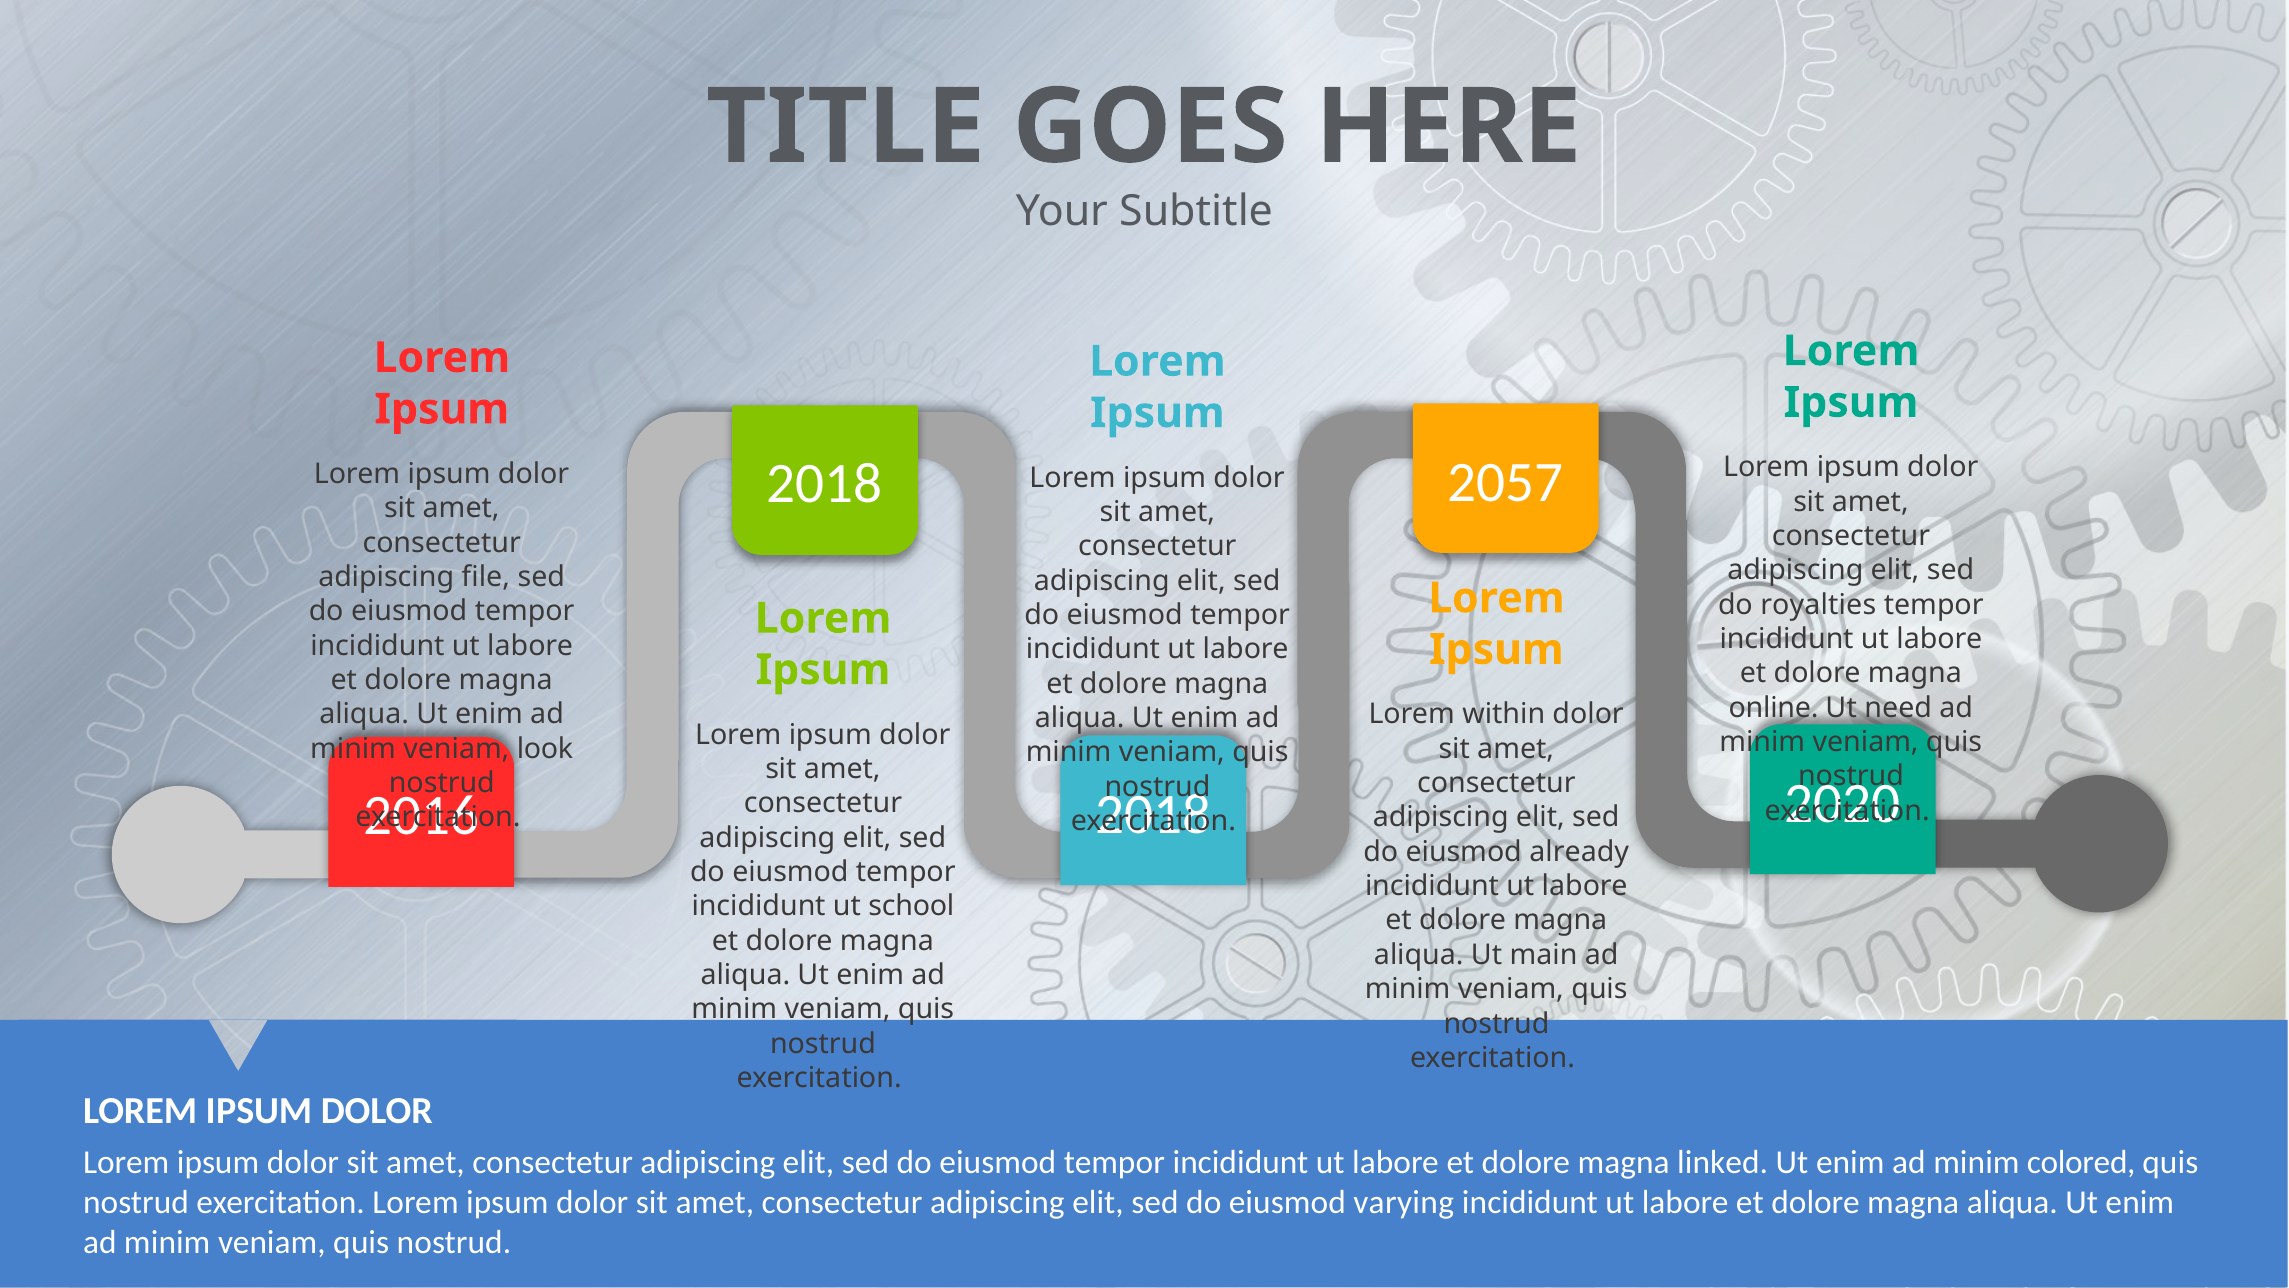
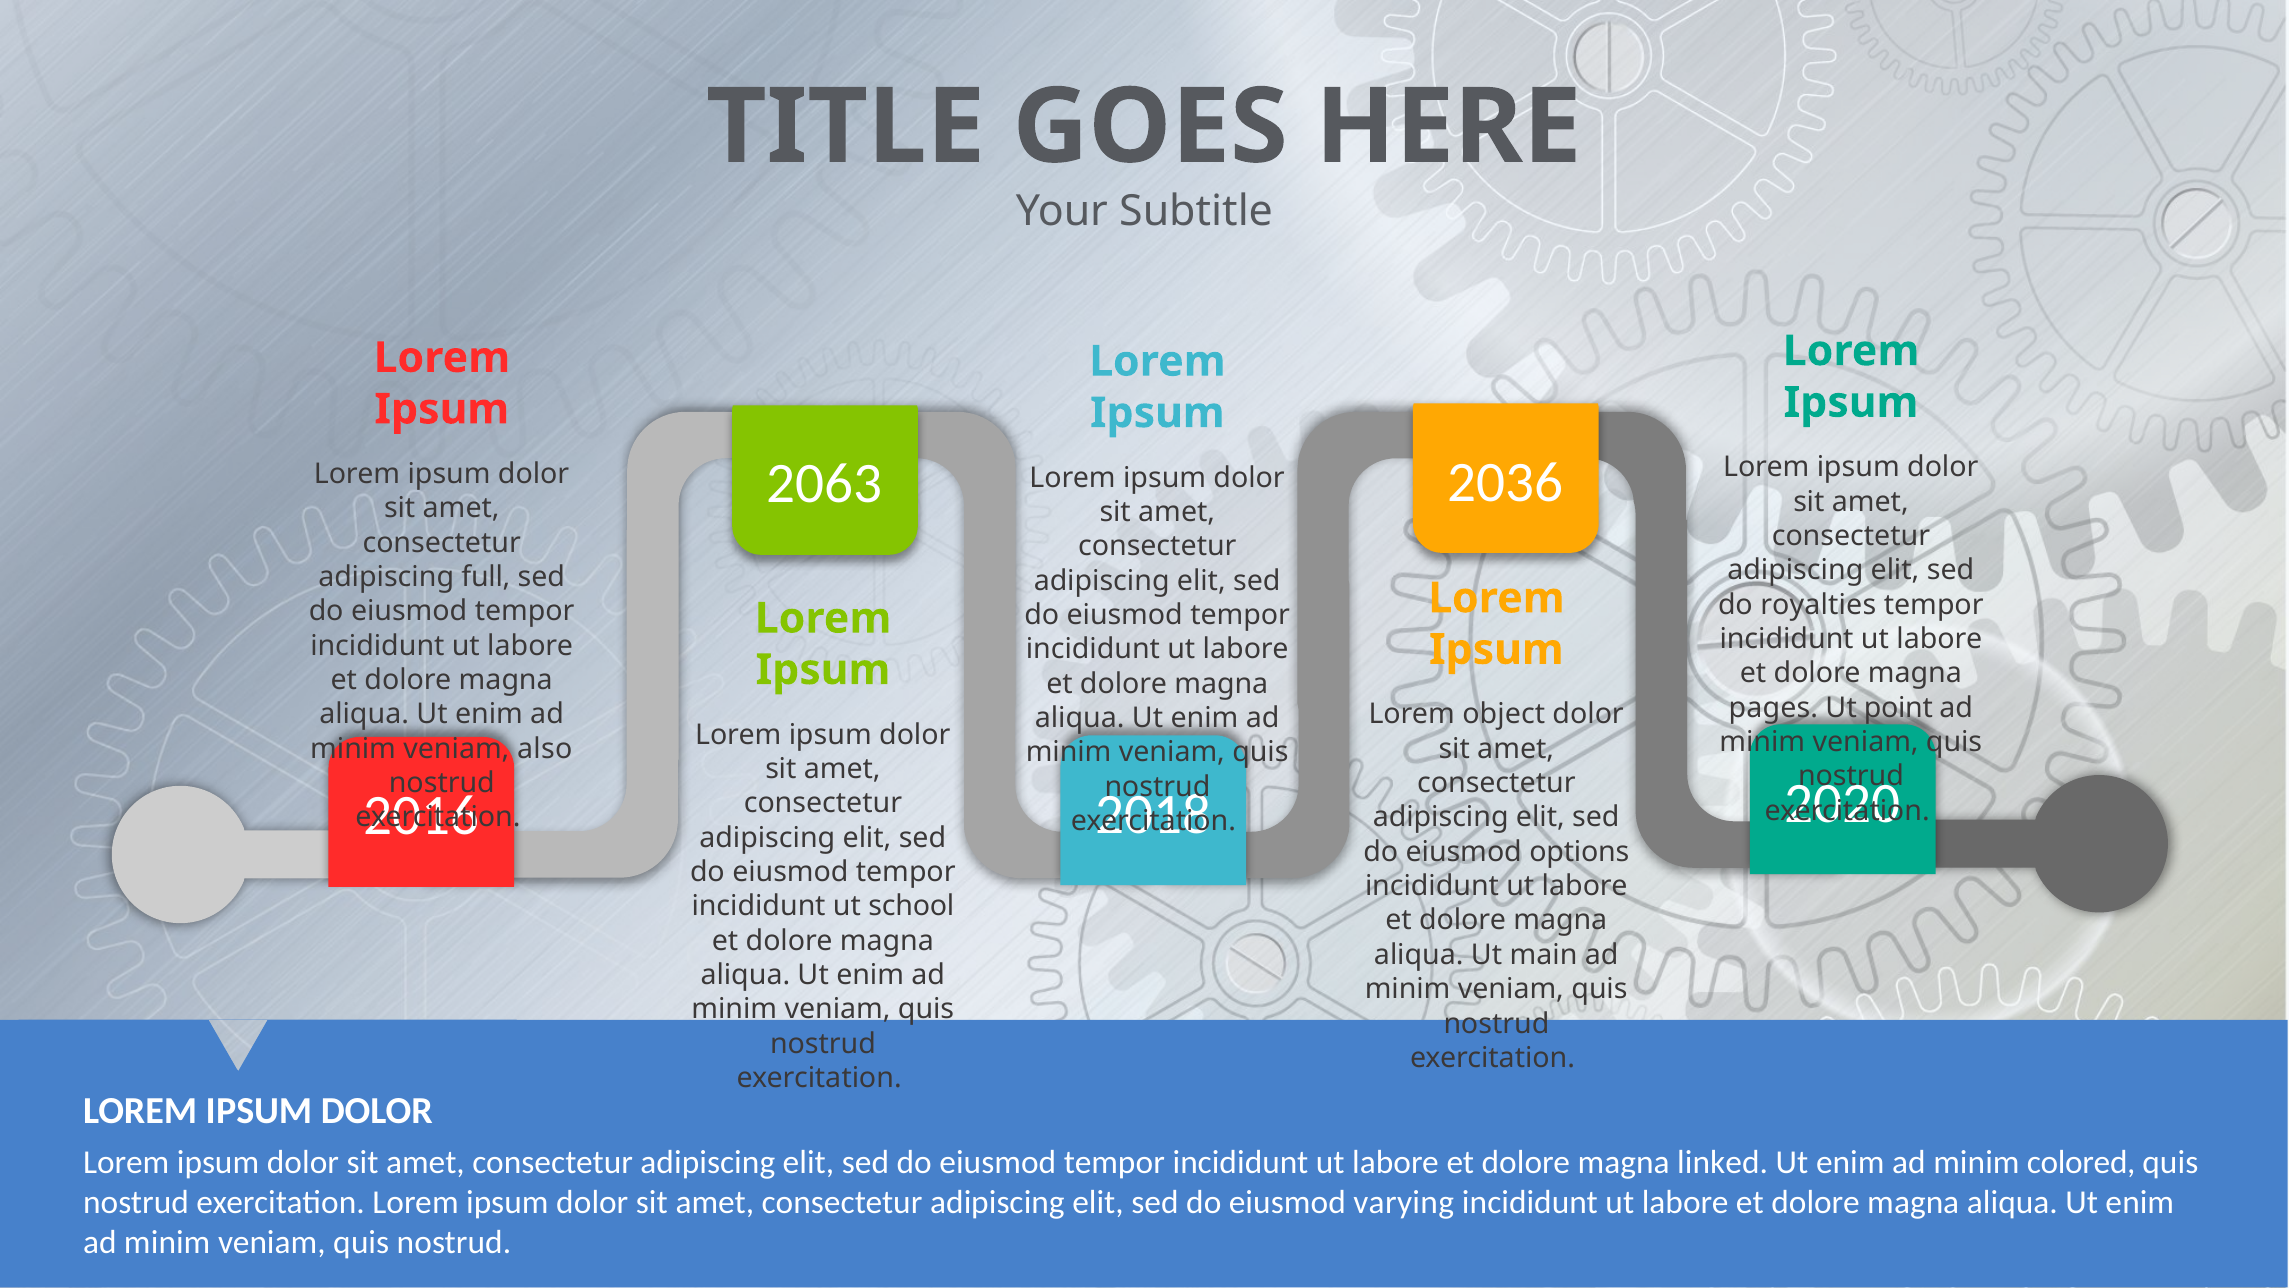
2057: 2057 -> 2036 (1506, 482)
2018: 2018 -> 2063 (825, 484)
file: file -> full (486, 577)
online: online -> pages (1773, 708)
need: need -> point (1898, 708)
within: within -> object (1504, 714)
look: look -> also (545, 749)
already: already -> options (1579, 852)
